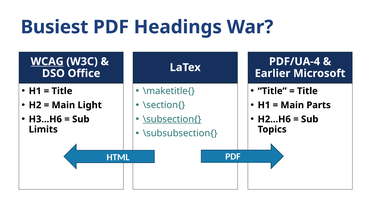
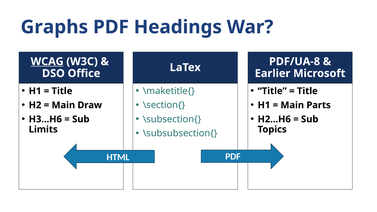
Busiest: Busiest -> Graphs (54, 27)
PDF/UA-4: PDF/UA-4 -> PDF/UA-8 (295, 62)
Light: Light -> Draw (90, 105)
\subsection{ underline: present -> none (172, 119)
